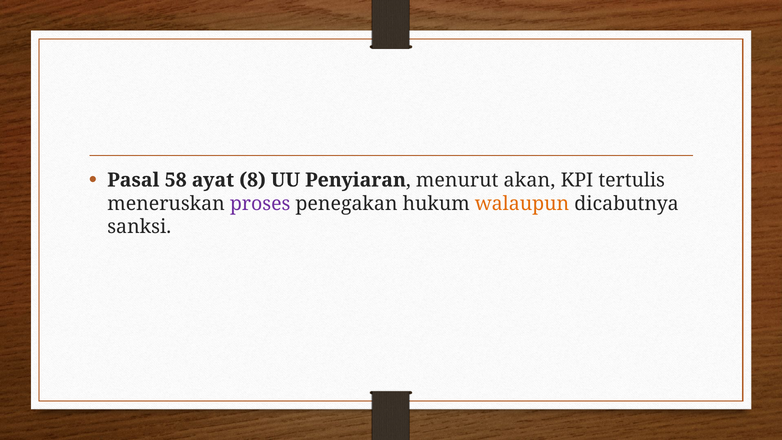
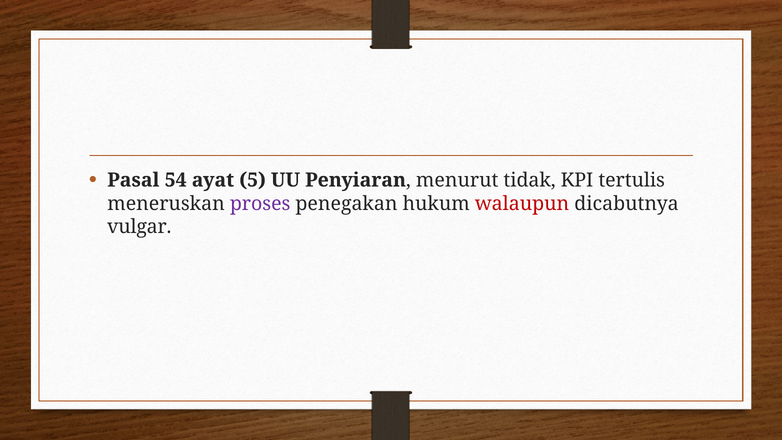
58: 58 -> 54 (176, 180)
8: 8 -> 5 (253, 180)
akan: akan -> tidak (530, 180)
walaupun colour: orange -> red (522, 204)
sanksi: sanksi -> vulgar (139, 227)
